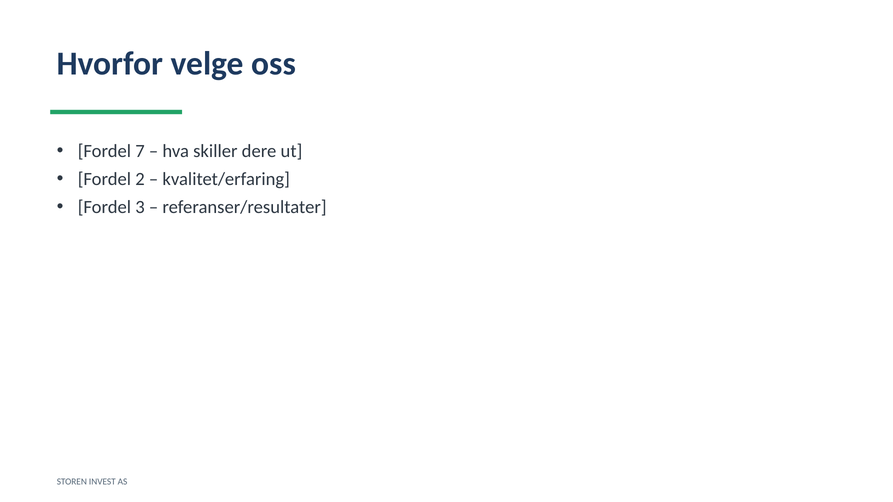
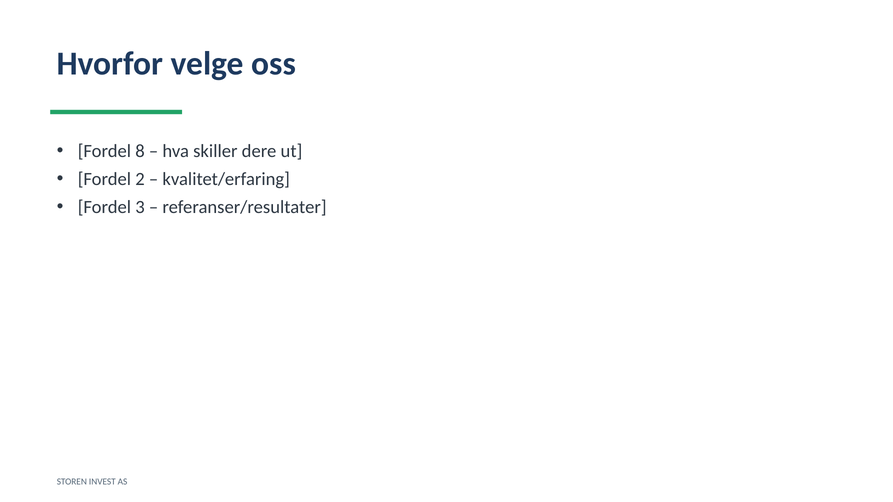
7: 7 -> 8 (140, 151)
